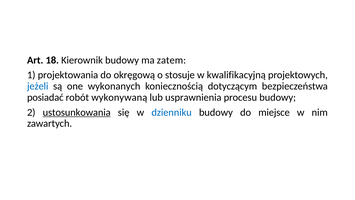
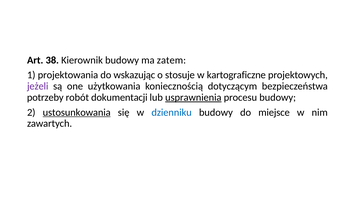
18: 18 -> 38 (52, 60)
okręgową: okręgową -> wskazując (134, 75)
kwalifikacyjną: kwalifikacyjną -> kartograficzne (236, 75)
jeżeli colour: blue -> purple (38, 86)
wykonanych: wykonanych -> użytkowania (114, 86)
posiadać: posiadać -> potrzeby (45, 97)
wykonywaną: wykonywaną -> dokumentacji (119, 97)
usprawnienia underline: none -> present (193, 97)
